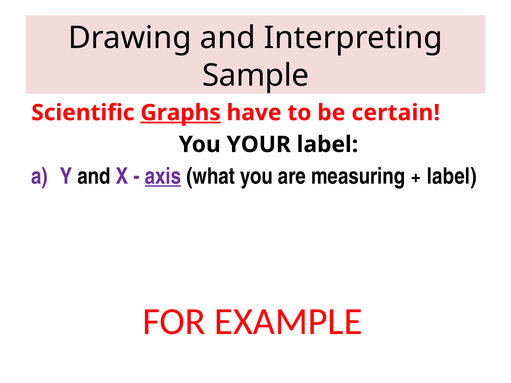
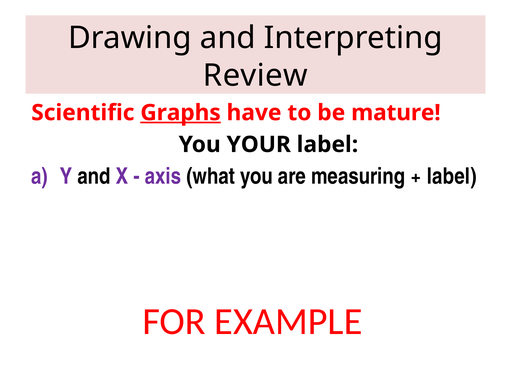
Sample: Sample -> Review (255, 75)
certain: certain -> mature (396, 113)
axis underline: present -> none (163, 176)
